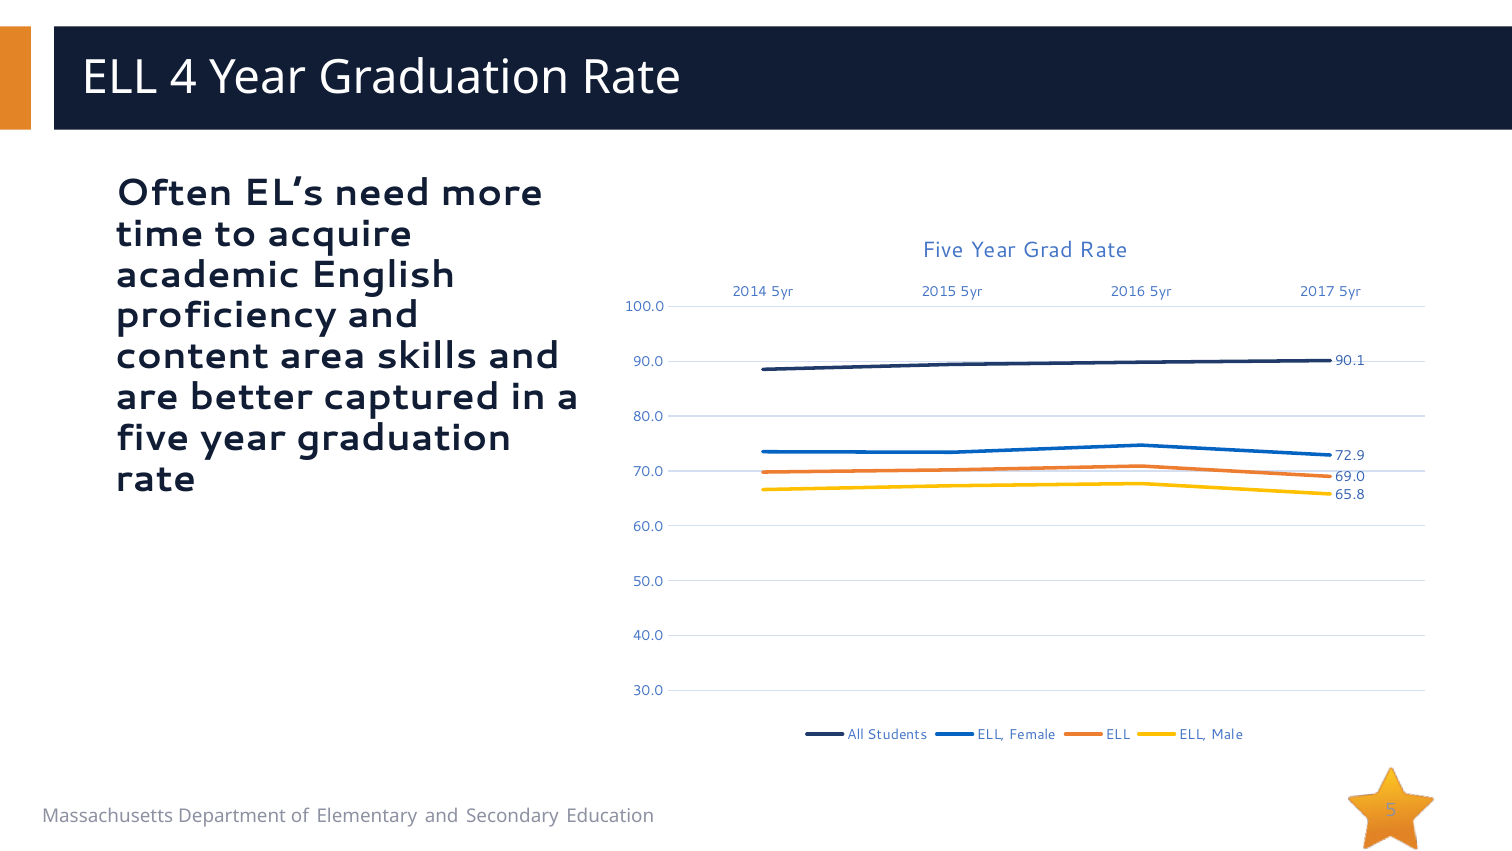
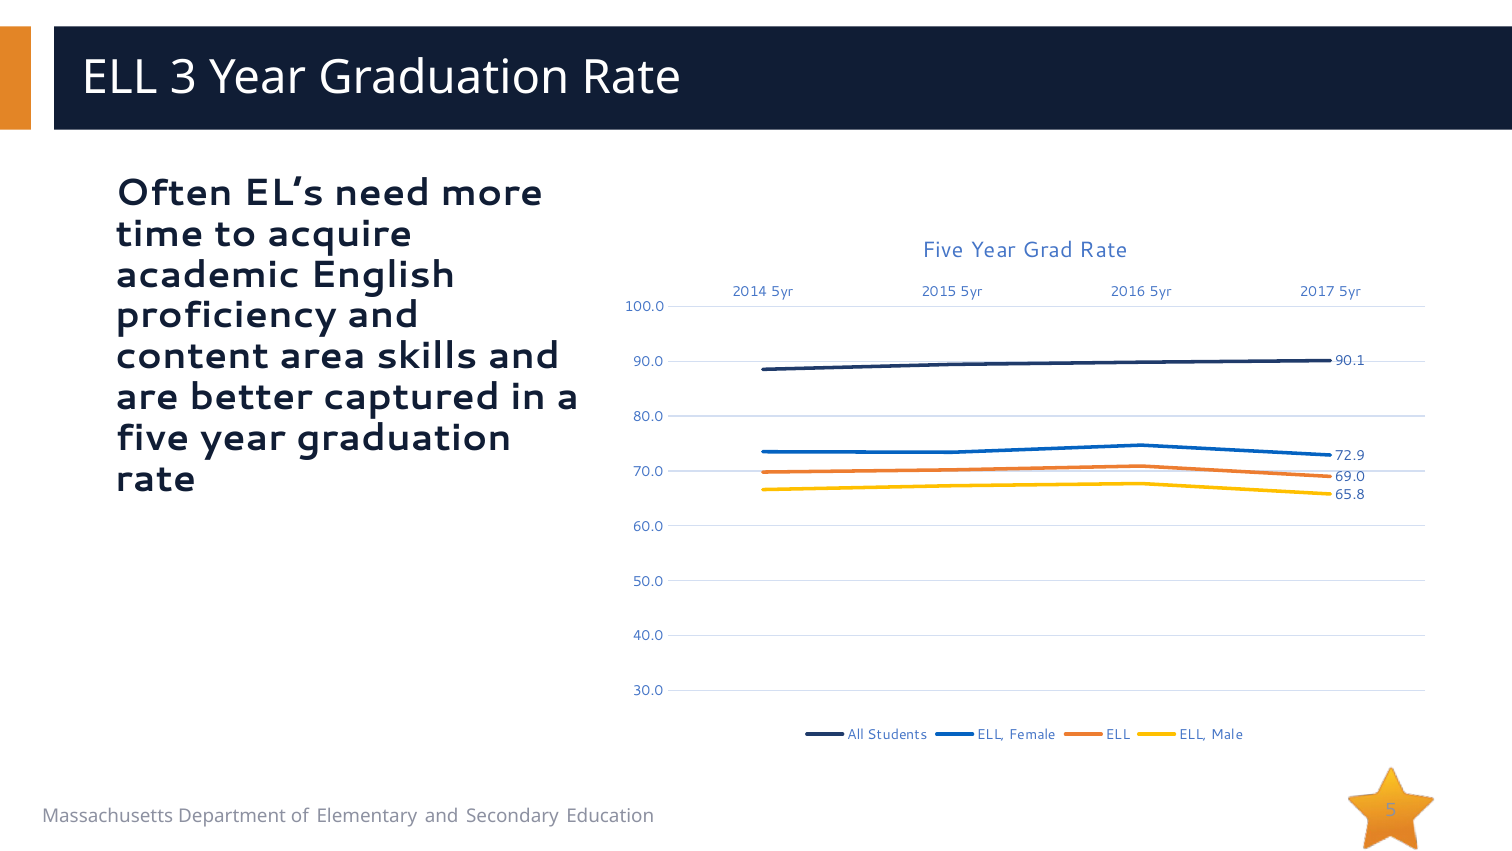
4: 4 -> 3 (183, 78)
